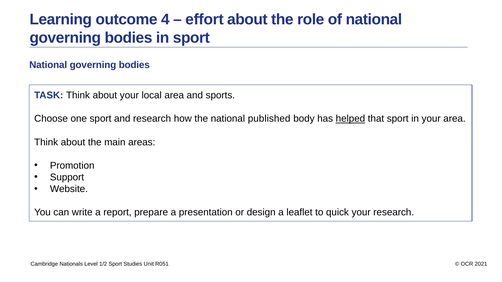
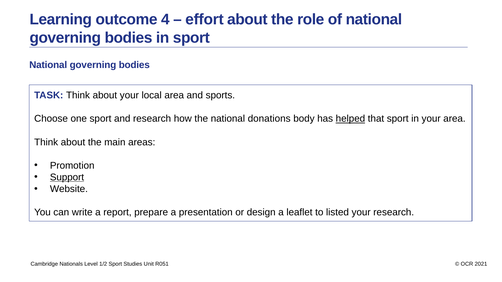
published: published -> donations (269, 119)
Support underline: none -> present (67, 178)
quick: quick -> listed (337, 213)
